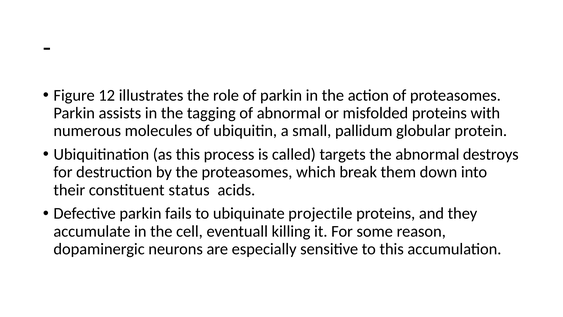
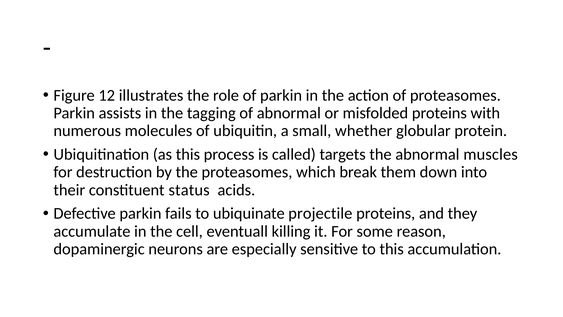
pallidum: pallidum -> whether (364, 131)
destroys: destroys -> muscles (491, 154)
